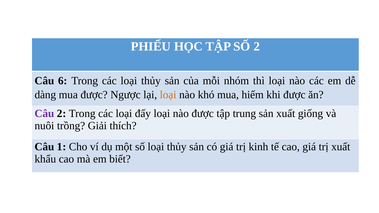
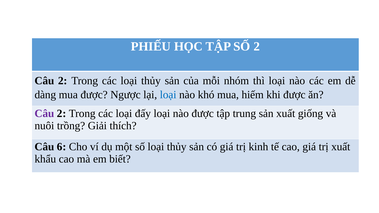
6: 6 -> 2 (63, 81)
loại colour: orange -> blue (168, 95)
1: 1 -> 6 (62, 147)
